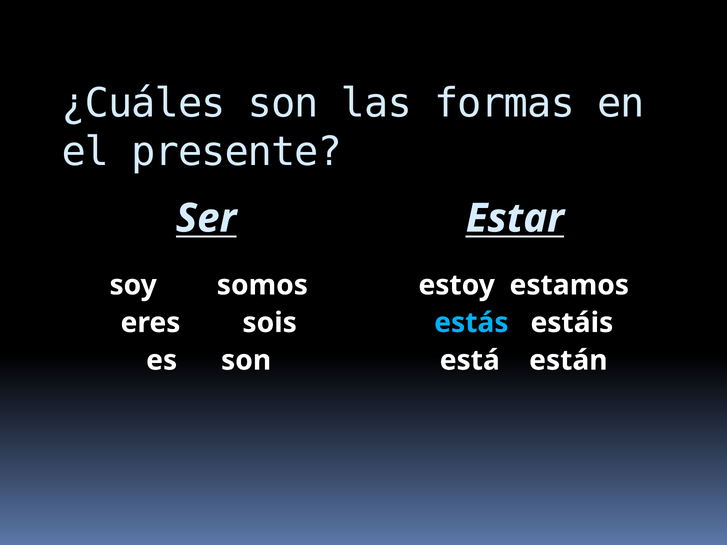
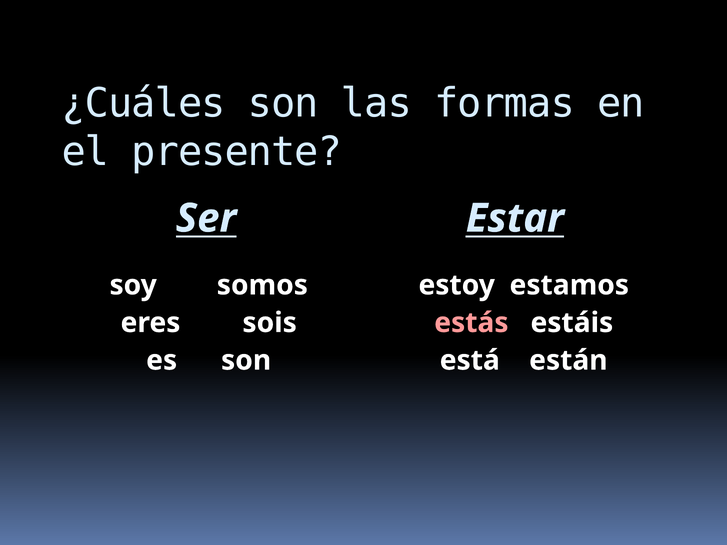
estás colour: light blue -> pink (471, 323)
